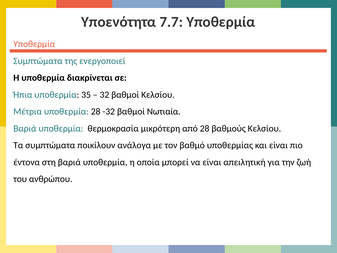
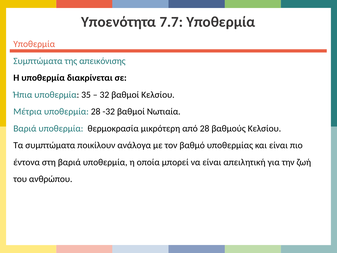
ενεργοποιεί: ενεργοποιεί -> απεικόνισης (102, 61)
